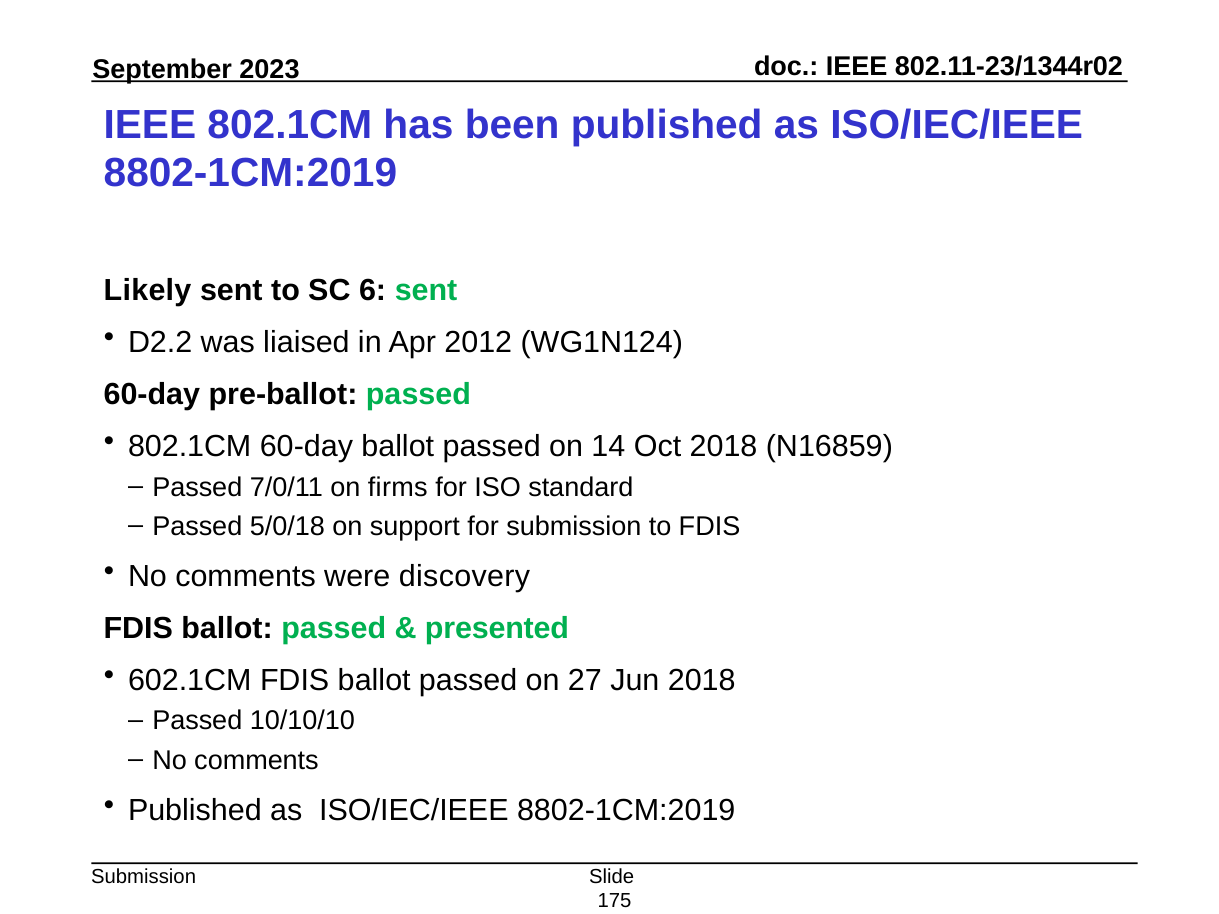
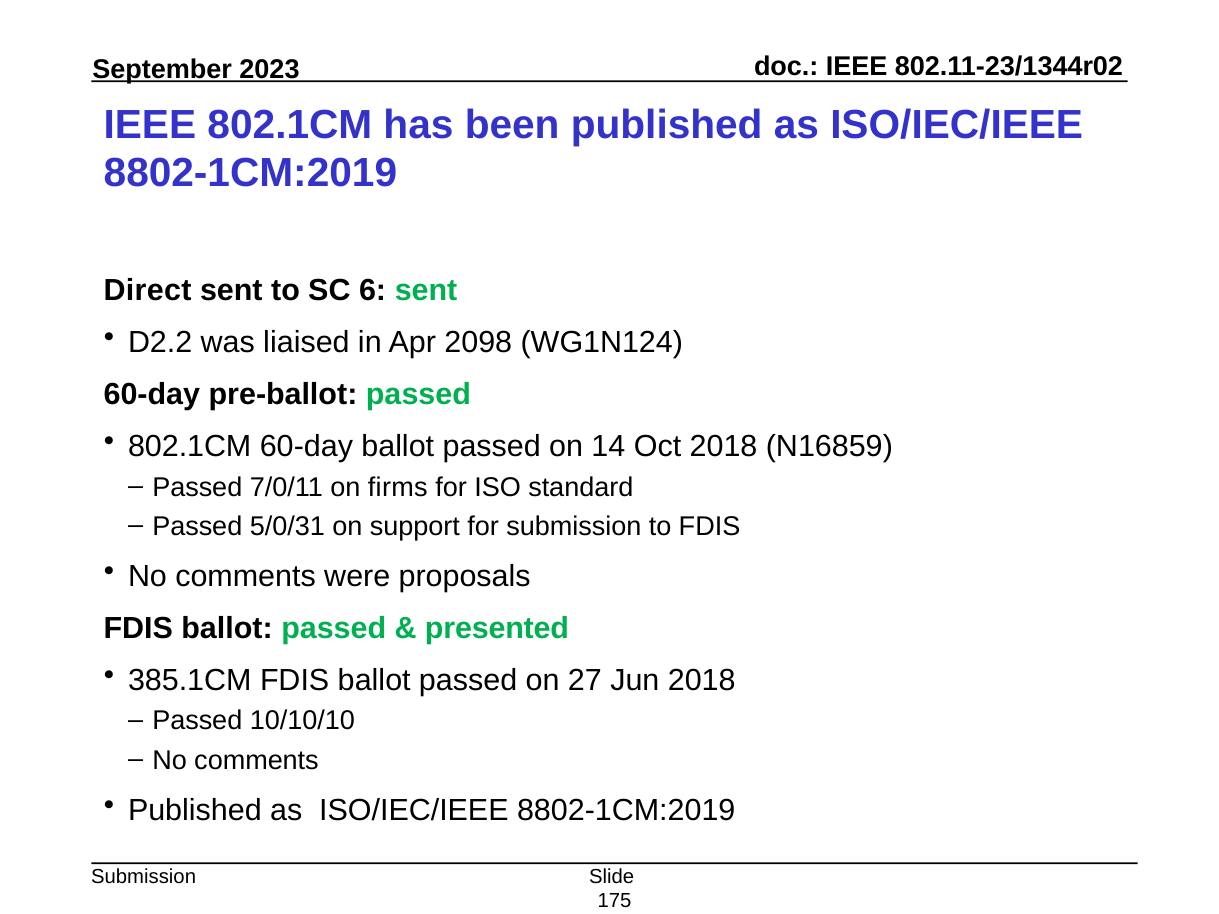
Likely: Likely -> Direct (148, 291)
2012: 2012 -> 2098 (478, 342)
5/0/18: 5/0/18 -> 5/0/31 (287, 526)
discovery: discovery -> proposals (465, 577)
602.1CM: 602.1CM -> 385.1CM (190, 680)
